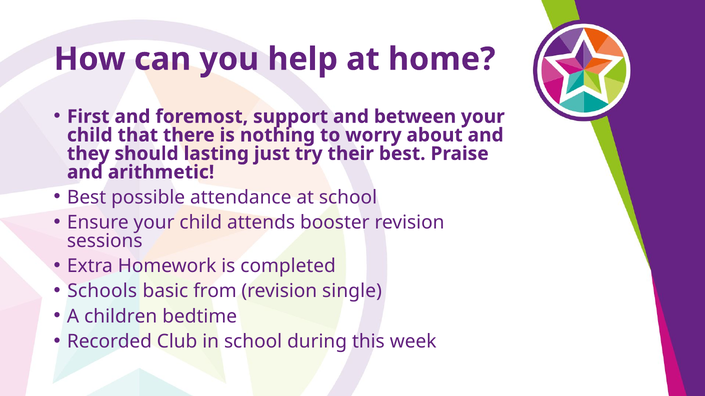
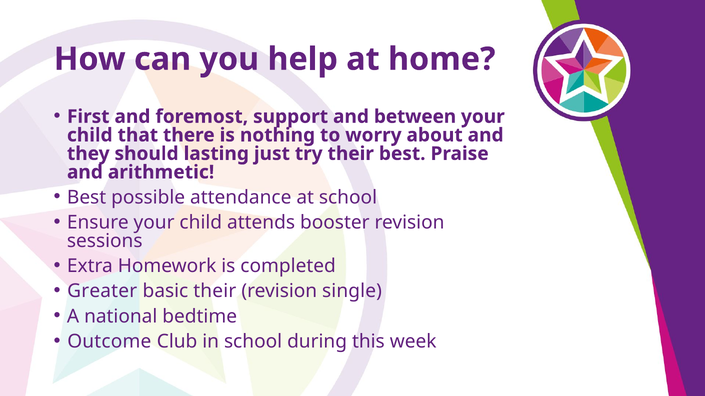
Schools: Schools -> Greater (102, 292)
basic from: from -> their (215, 292)
children: children -> national (121, 317)
Recorded: Recorded -> Outcome (109, 342)
